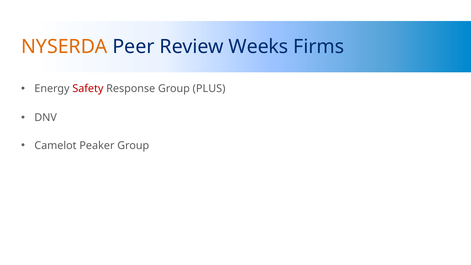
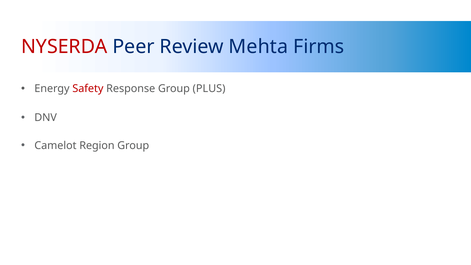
NYSERDA colour: orange -> red (64, 47)
Weeks: Weeks -> Mehta (258, 47)
Peaker: Peaker -> Region (97, 145)
